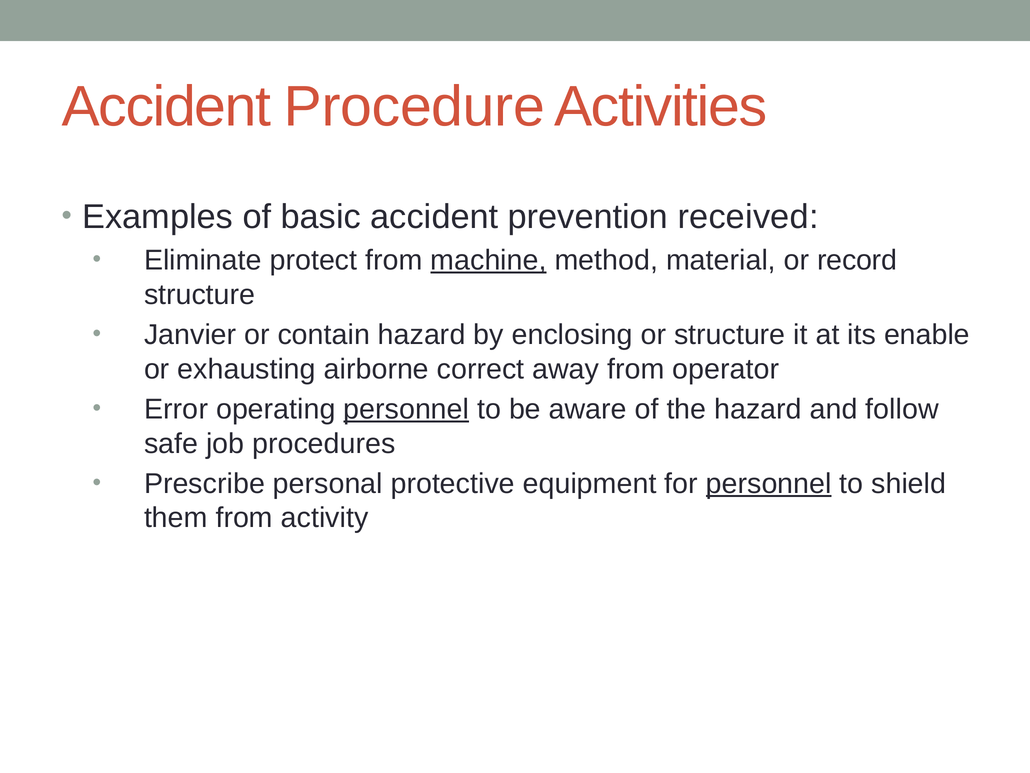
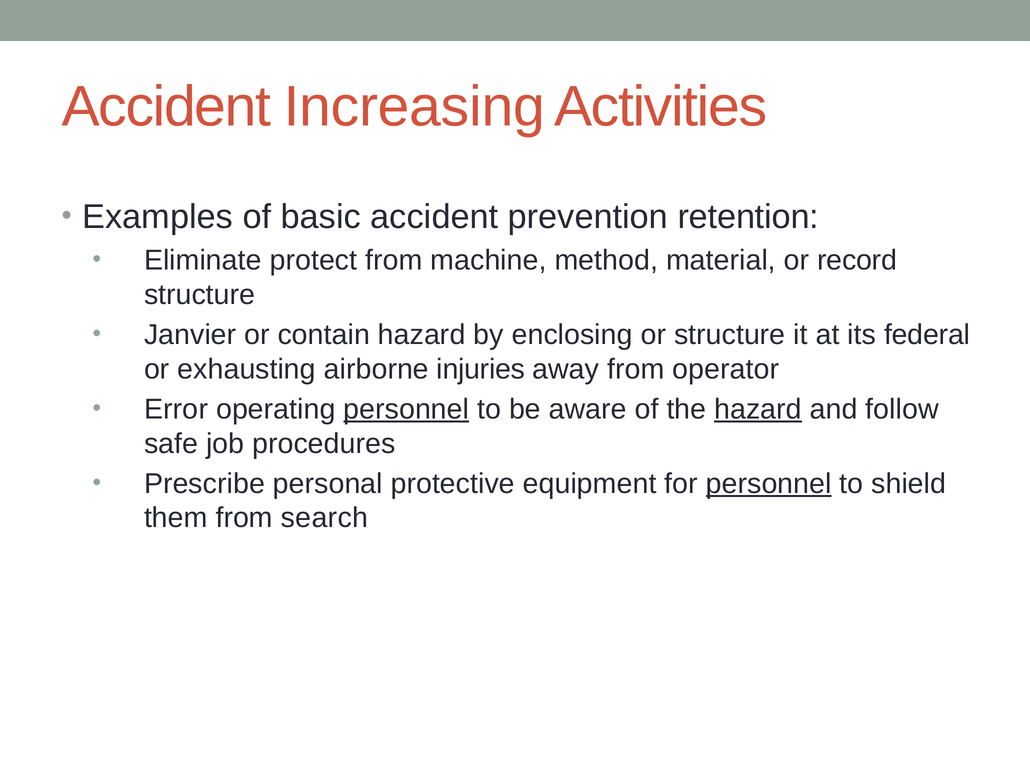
Procedure: Procedure -> Increasing (414, 107)
received: received -> retention (748, 217)
machine underline: present -> none (489, 260)
enable: enable -> federal (927, 335)
correct: correct -> injuries (481, 369)
hazard underline: none -> present (758, 409)
activity: activity -> search (325, 518)
